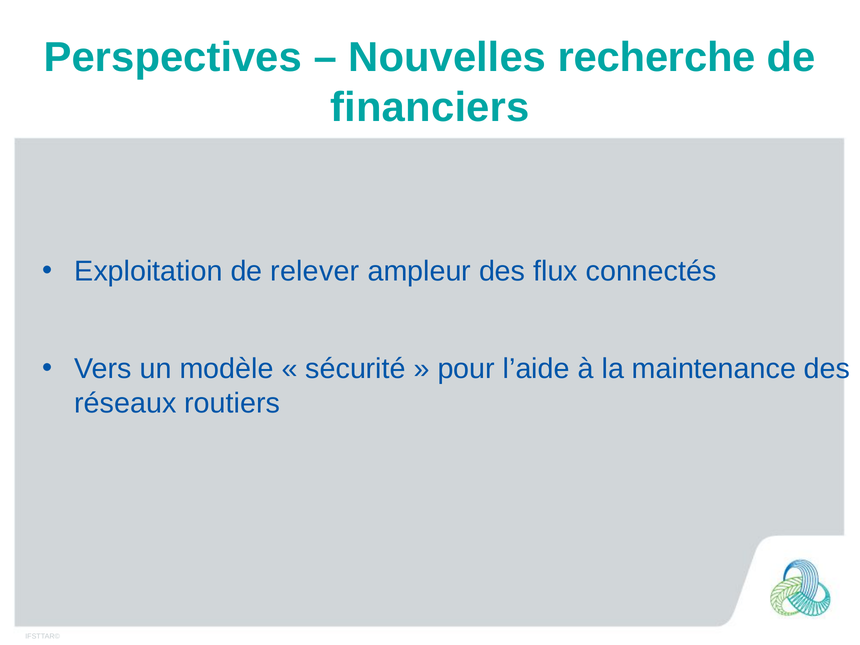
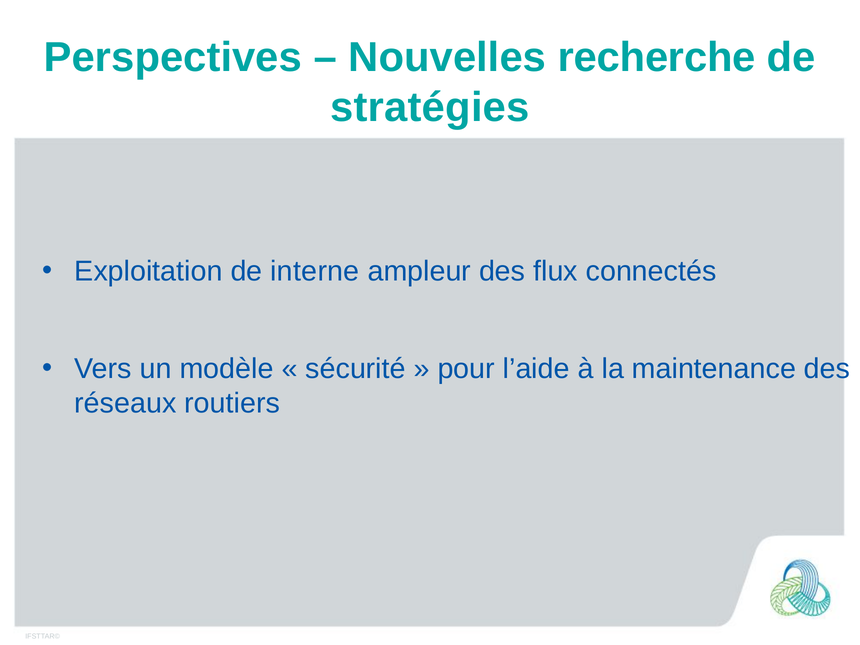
financiers: financiers -> stratégies (430, 108)
relever: relever -> interne (315, 271)
